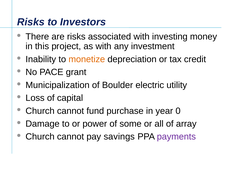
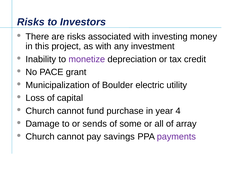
monetize colour: orange -> purple (87, 59)
0: 0 -> 4 (178, 111)
power: power -> sends (95, 124)
